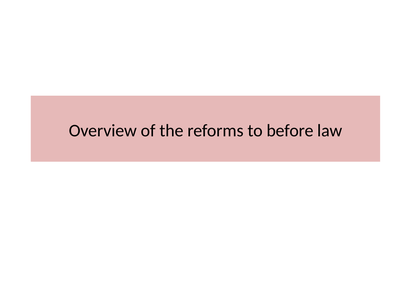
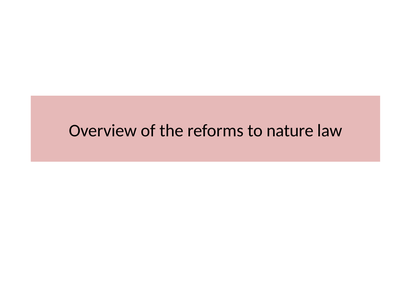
before: before -> nature (290, 131)
